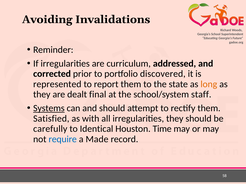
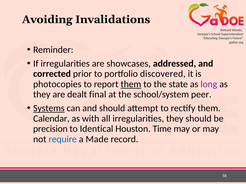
curriculum: curriculum -> showcases (129, 64)
represented: represented -> photocopies (57, 84)
them underline: none -> present (131, 84)
long colour: orange -> purple (209, 84)
staff: staff -> peer (201, 95)
Satisfied: Satisfied -> Calendar (51, 119)
carefully: carefully -> precision (50, 129)
